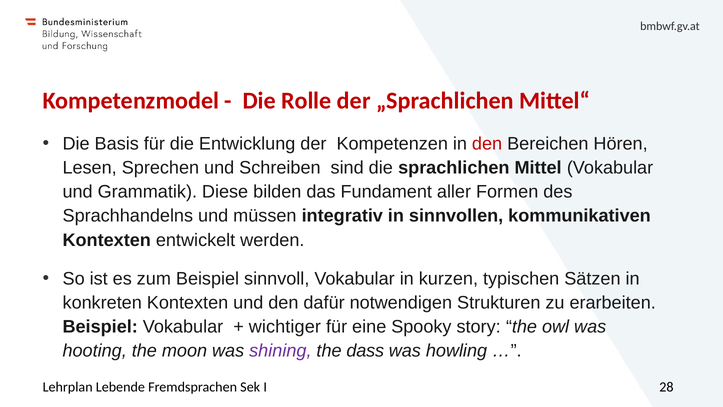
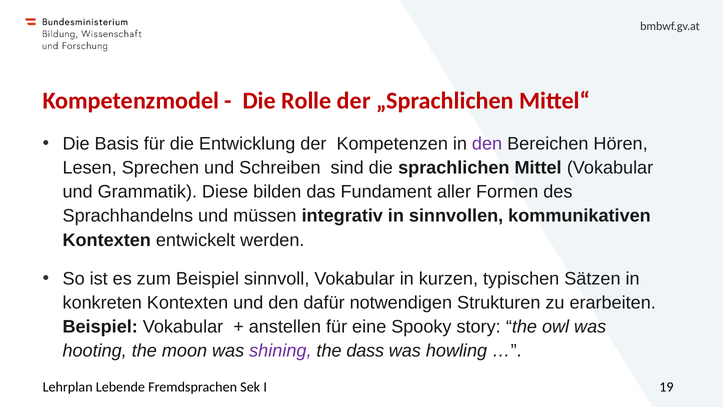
den colour: red -> purple (487, 143)
wichtiger: wichtiger -> anstellen (285, 327)
28: 28 -> 19 (666, 387)
